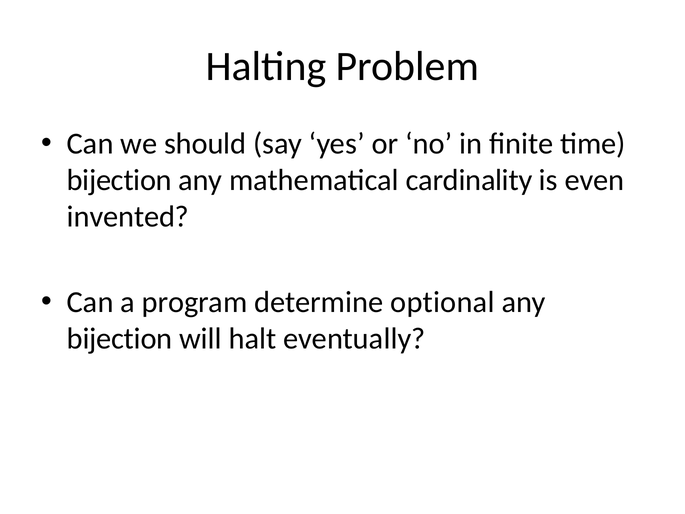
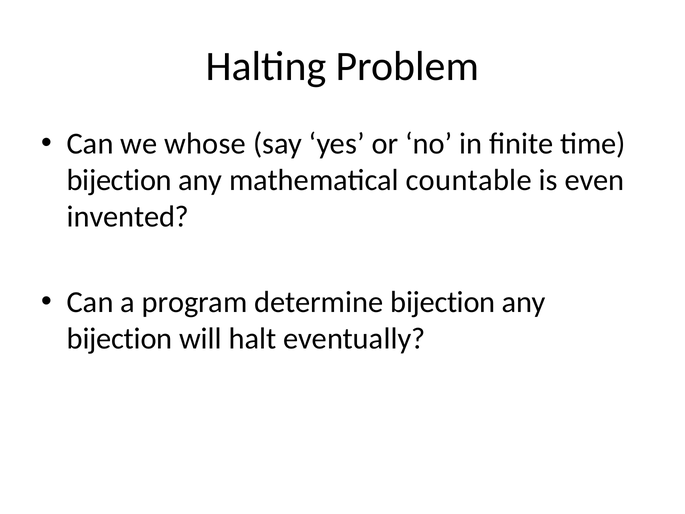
should: should -> whose (205, 144)
cardinality: cardinality -> countable (469, 180)
determine optional: optional -> bijection (443, 302)
